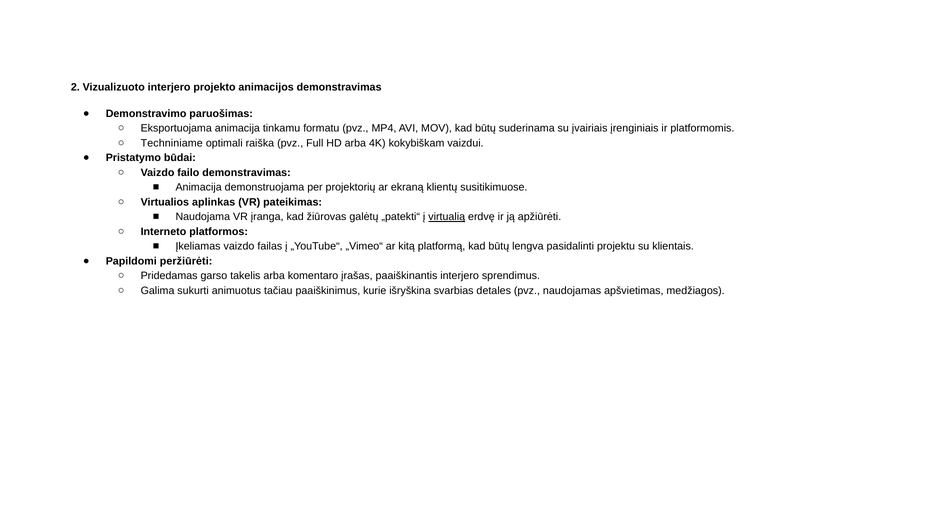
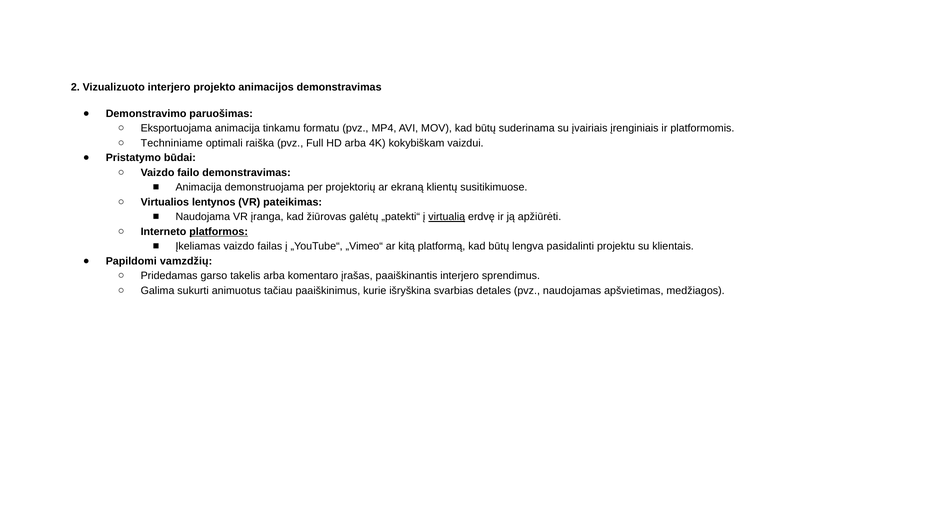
aplinkas: aplinkas -> lentynos (214, 202)
platformos underline: none -> present (219, 232)
peržiūrėti: peržiūrėti -> vamzdžių (186, 261)
